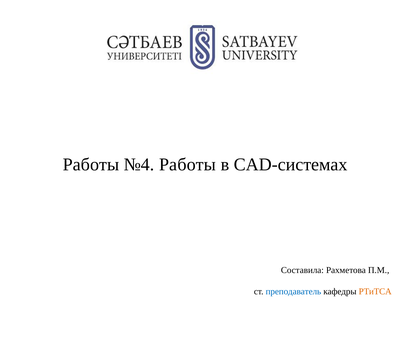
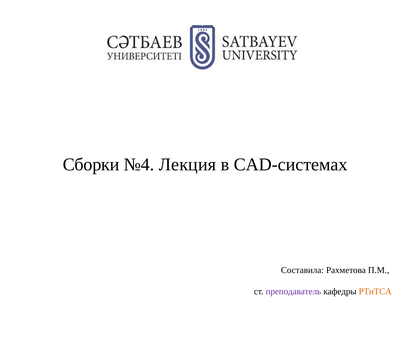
Работы: Работы -> Сборки (91, 164)
№4 Работы: Работы -> Лекция (188, 164)
преподаватель colour: blue -> purple (293, 291)
